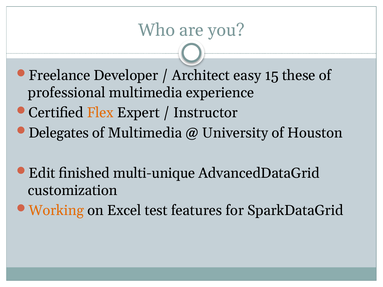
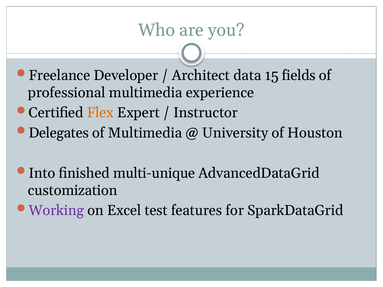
easy: easy -> data (247, 75)
these: these -> fields (299, 75)
Edit: Edit -> Into (42, 173)
Working colour: orange -> purple (56, 211)
